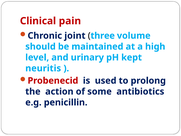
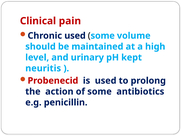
Chronic joint: joint -> used (75, 36)
three: three -> some (103, 36)
